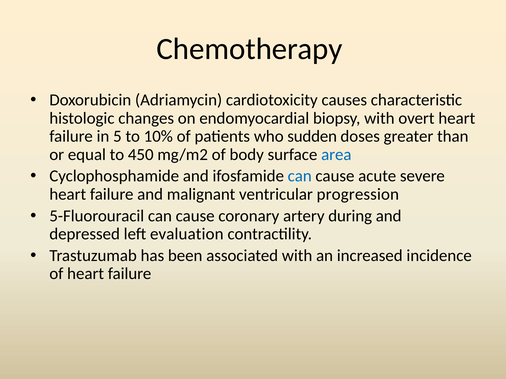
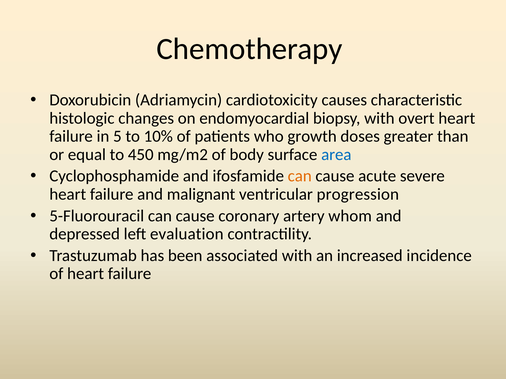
sudden: sudden -> growth (312, 137)
can colour: blue -> orange (300, 176)
during: during -> whom (350, 216)
